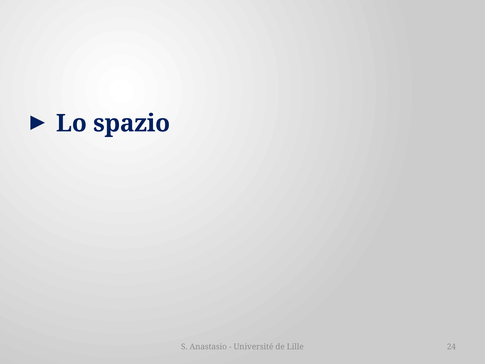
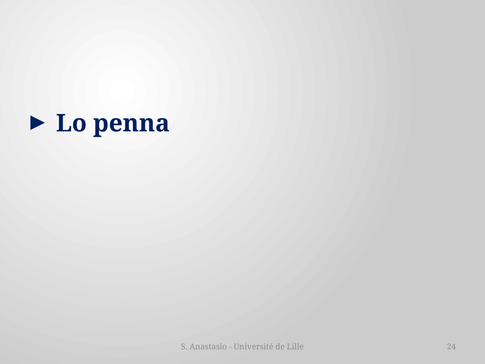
spazio: spazio -> penna (131, 123)
